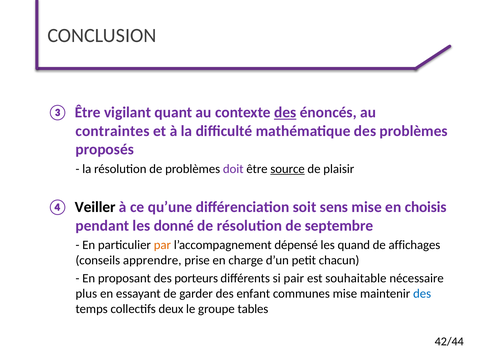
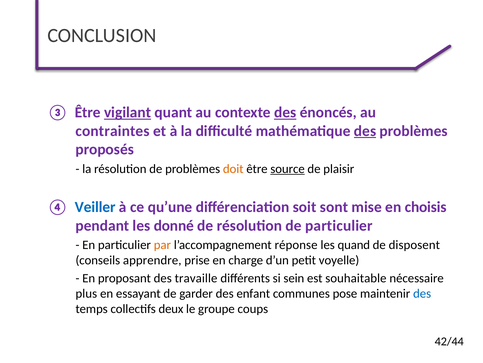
vigilant underline: none -> present (128, 112)
des underline: none -> present (365, 131)
doit colour: purple -> orange (233, 169)
Veiller colour: black -> blue (95, 207)
sens: sens -> sont (334, 207)
de septembre: septembre -> particulier (339, 225)
dépensé: dépensé -> réponse (296, 245)
affichages: affichages -> disposent (414, 245)
chacun: chacun -> voyelle (339, 260)
porteurs: porteurs -> travaille (196, 278)
pair: pair -> sein (294, 278)
communes mise: mise -> pose (345, 293)
tables: tables -> coups (253, 308)
